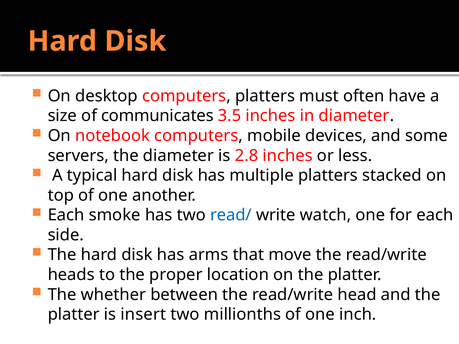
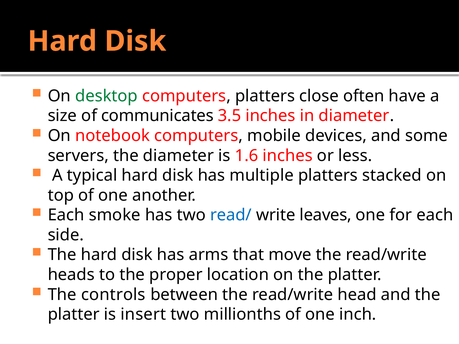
desktop colour: black -> green (107, 96)
must: must -> close (319, 96)
2.8: 2.8 -> 1.6 (247, 156)
watch: watch -> leaves (326, 215)
whether: whether -> controls (113, 295)
